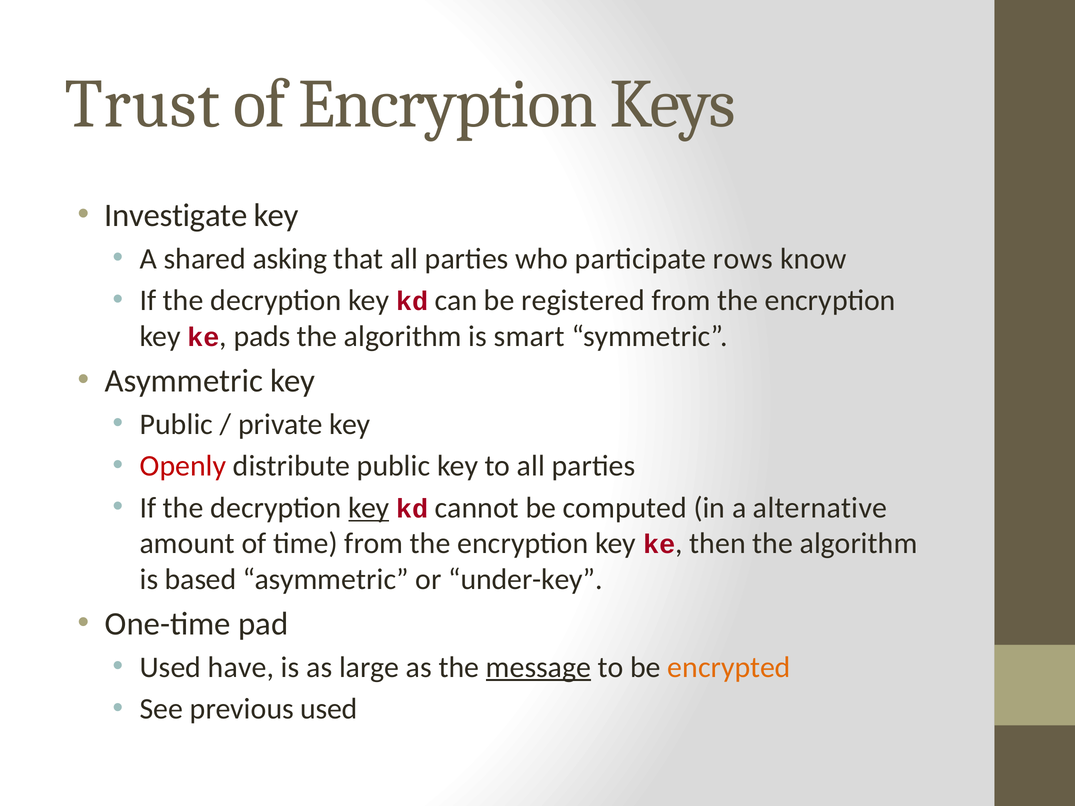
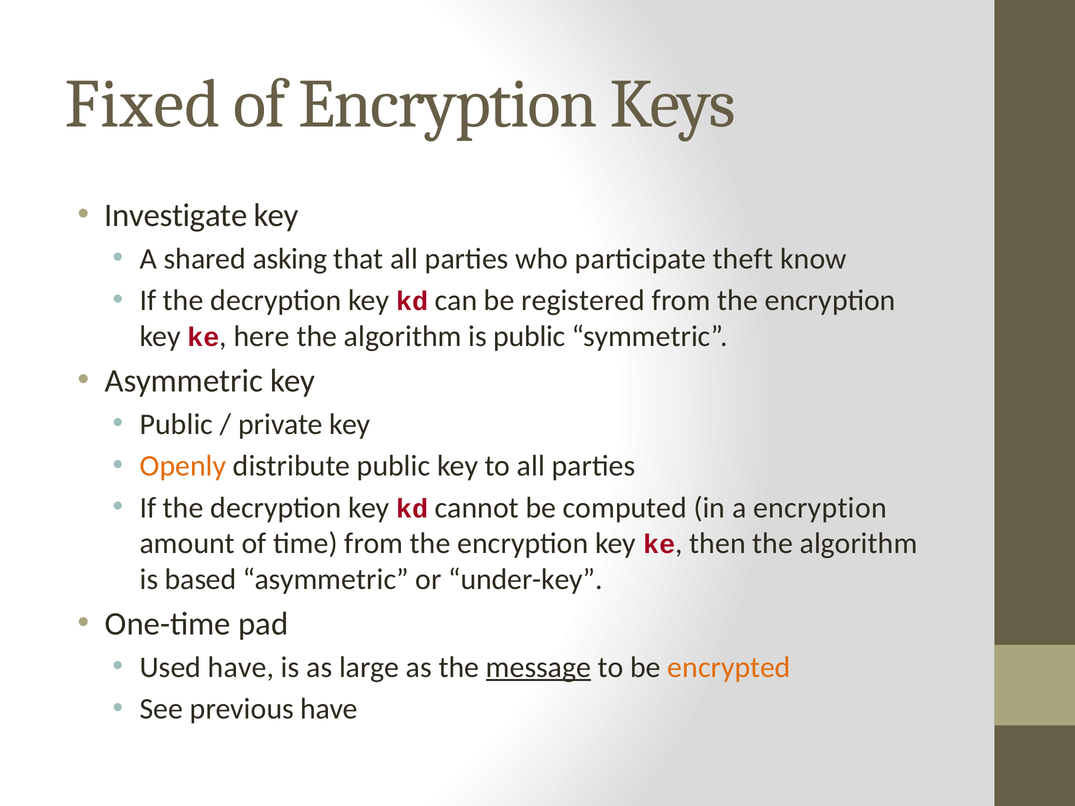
Trust: Trust -> Fixed (142, 104)
rows: rows -> theft (743, 259)
pads: pads -> here (262, 337)
is smart: smart -> public (529, 337)
Openly colour: red -> orange (183, 466)
key underline: present -> none (369, 508)
a alternative: alternative -> encryption (820, 508)
previous used: used -> have (329, 709)
